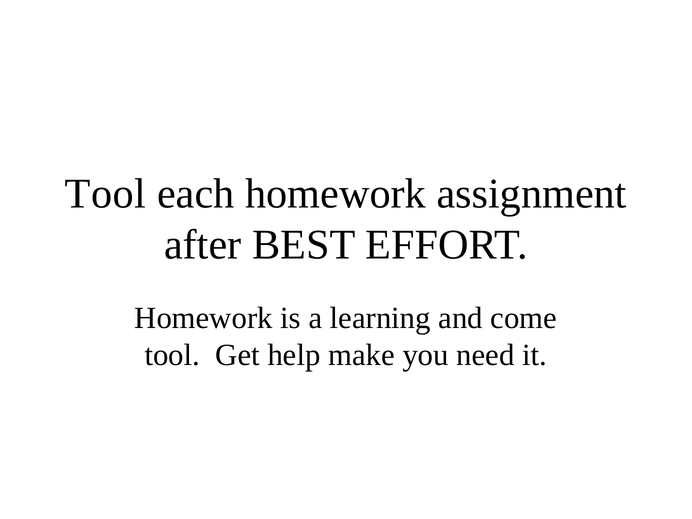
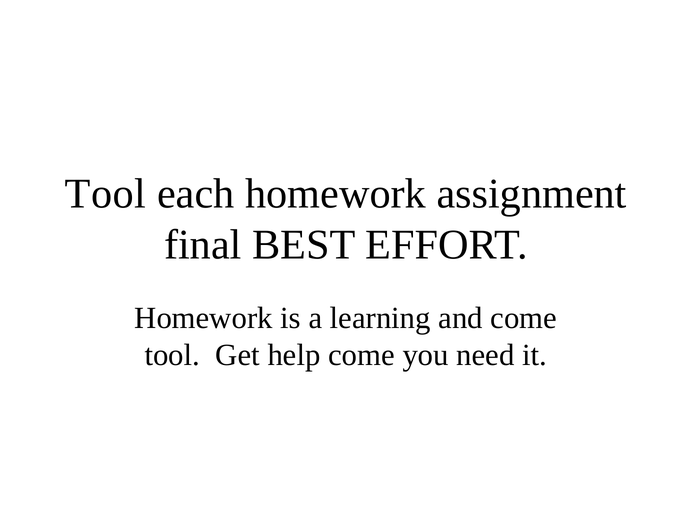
after: after -> final (203, 245)
help make: make -> come (362, 355)
